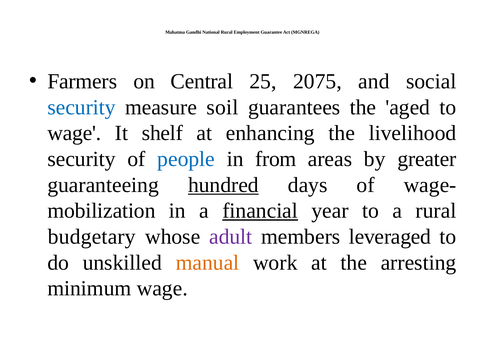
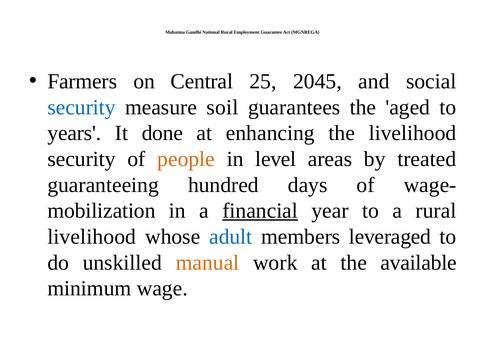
2075: 2075 -> 2045 (317, 81)
wage: wage -> years (74, 133)
shelf: shelf -> done (162, 133)
people colour: blue -> orange (186, 159)
from: from -> level (276, 159)
greater: greater -> treated (427, 159)
hundred underline: present -> none (223, 185)
budgetary: budgetary -> livelihood (92, 237)
adult colour: purple -> blue (231, 237)
arresting: arresting -> available (419, 263)
